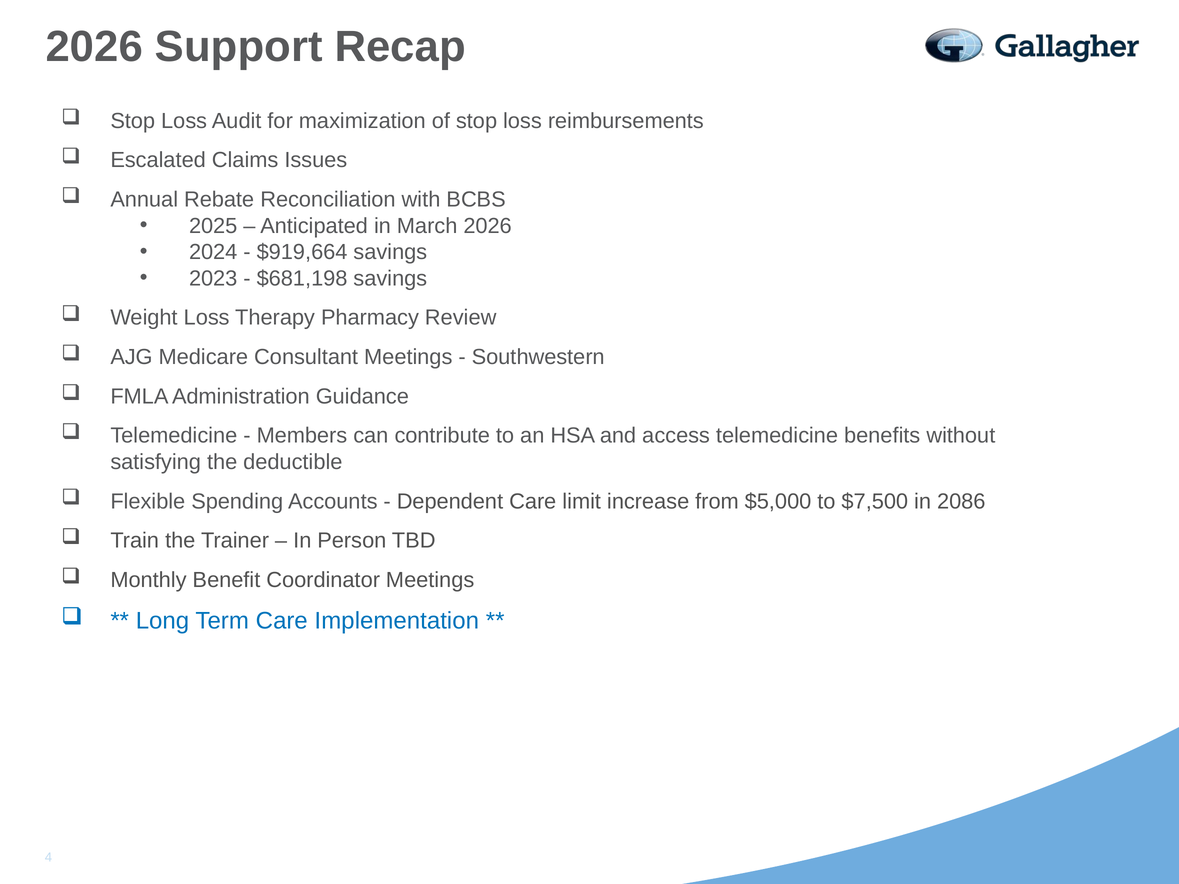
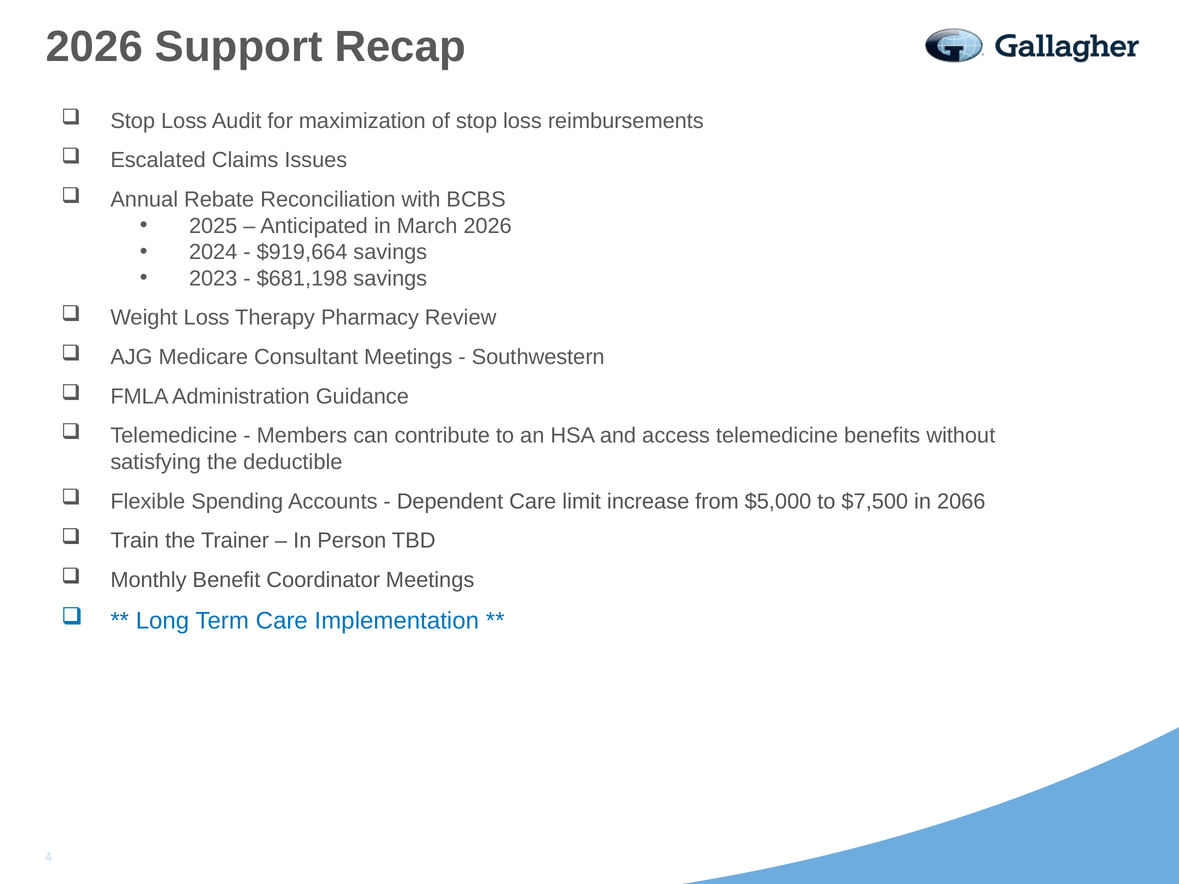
2086: 2086 -> 2066 (961, 501)
